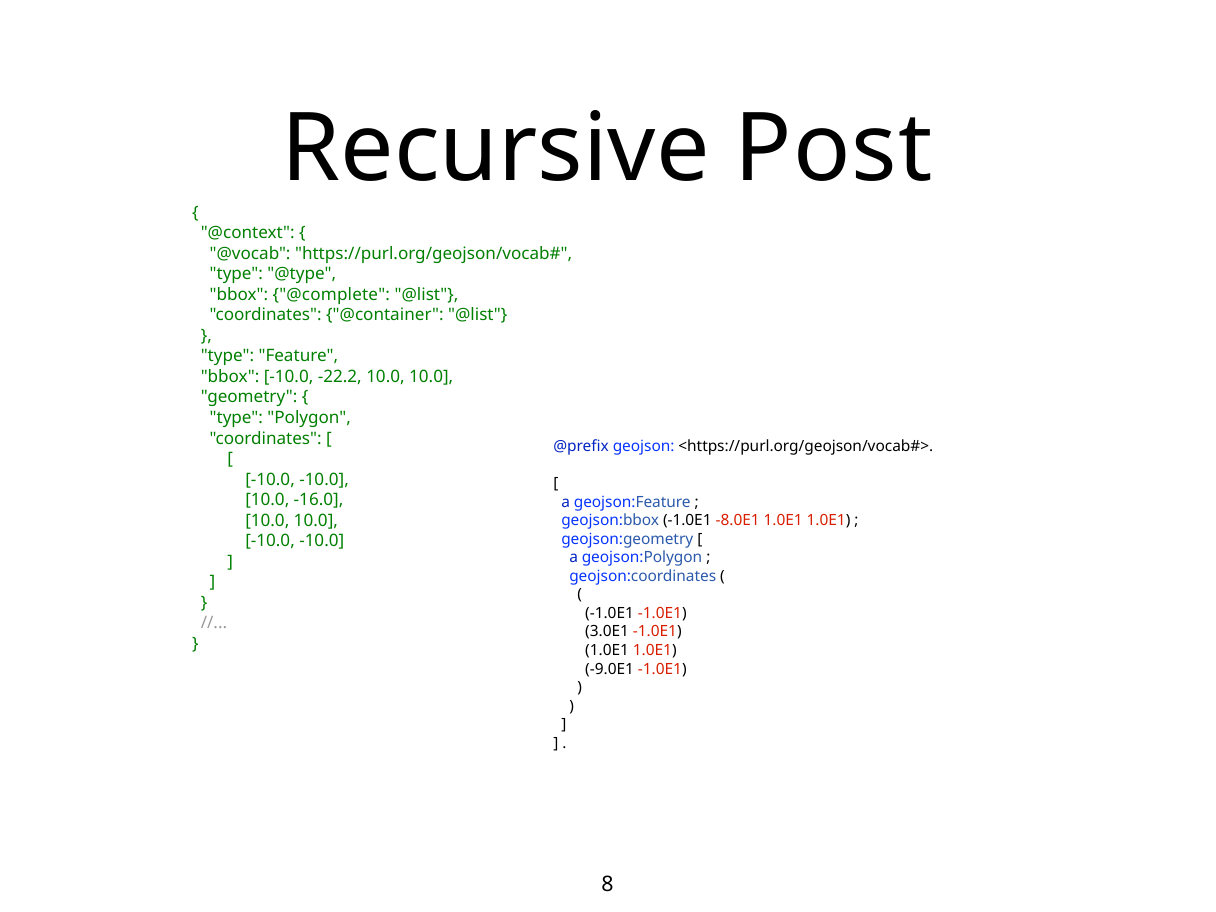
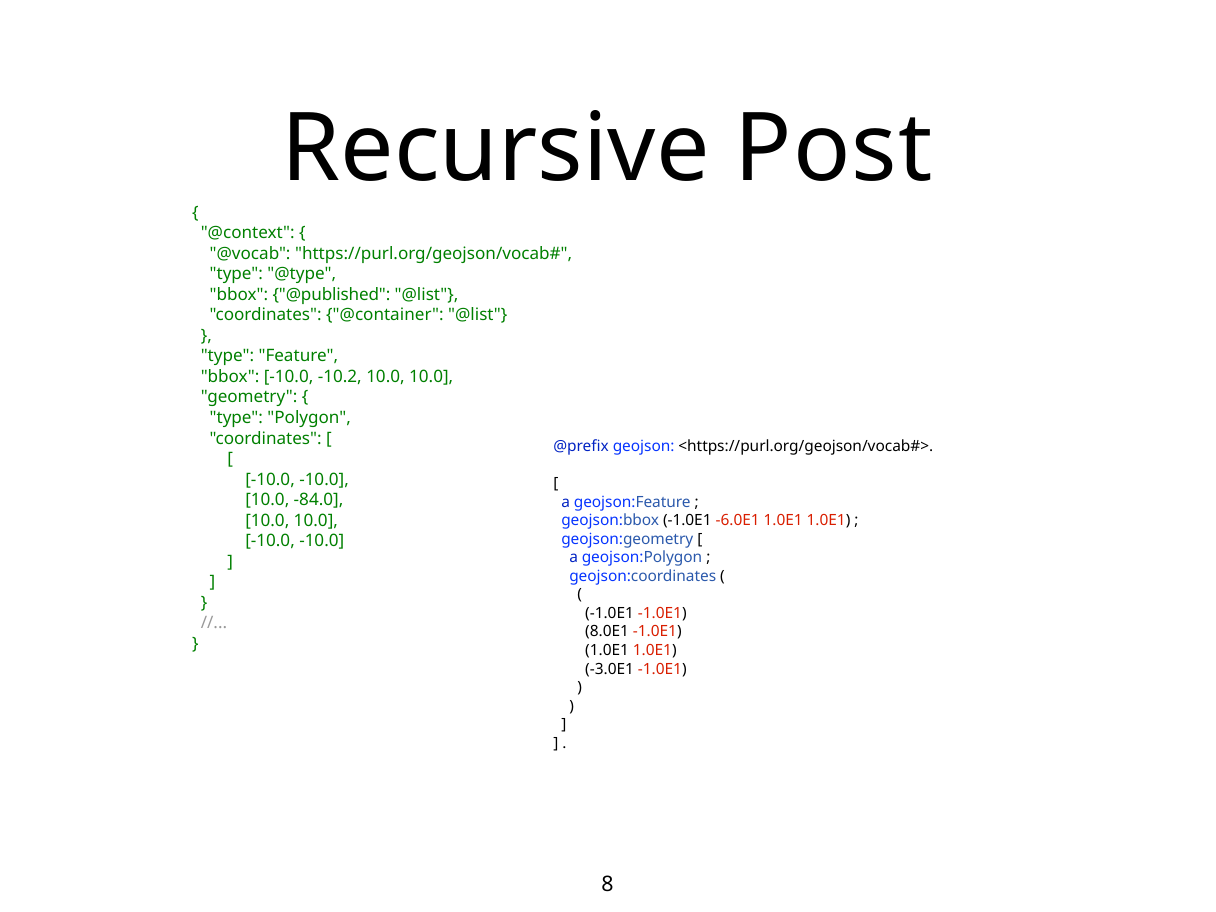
@complete: @complete -> @published (331, 295)
-22.2: -22.2 -> -10.2 (340, 377)
-16.0: -16.0 -> -84.0 (319, 500)
-8.0E1: -8.0E1 -> -6.0E1 (738, 521)
3.0E1: 3.0E1 -> 8.0E1 (607, 632)
-9.0E1: -9.0E1 -> -3.0E1 (610, 669)
